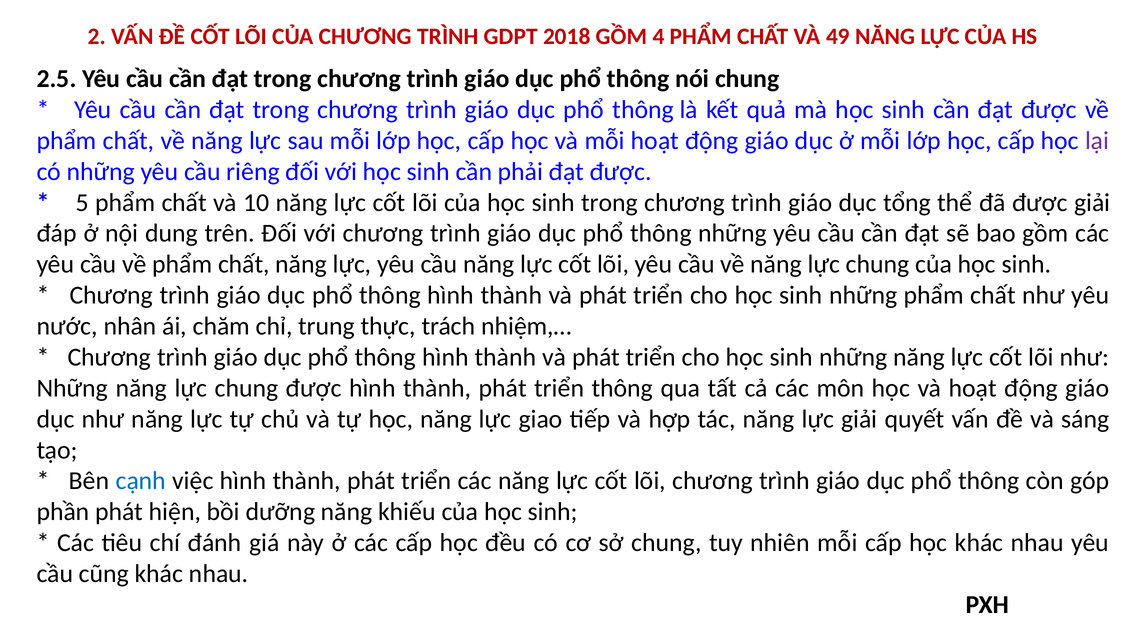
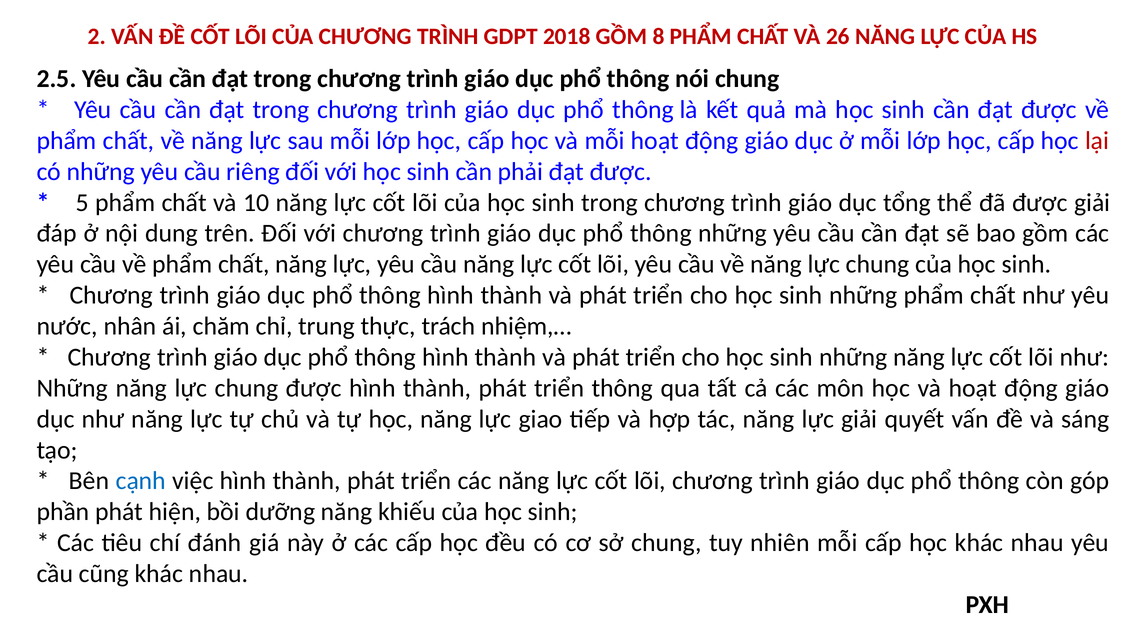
4: 4 -> 8 (659, 36)
49: 49 -> 26 (838, 36)
lại colour: purple -> red (1097, 141)
